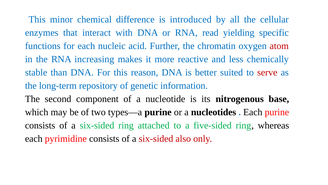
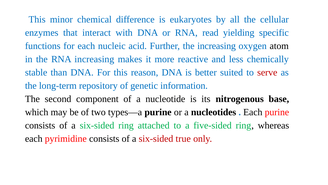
introduced: introduced -> eukaryotes (191, 19)
the chromatin: chromatin -> increasing (217, 46)
atom colour: red -> black (279, 46)
also: also -> true (183, 138)
